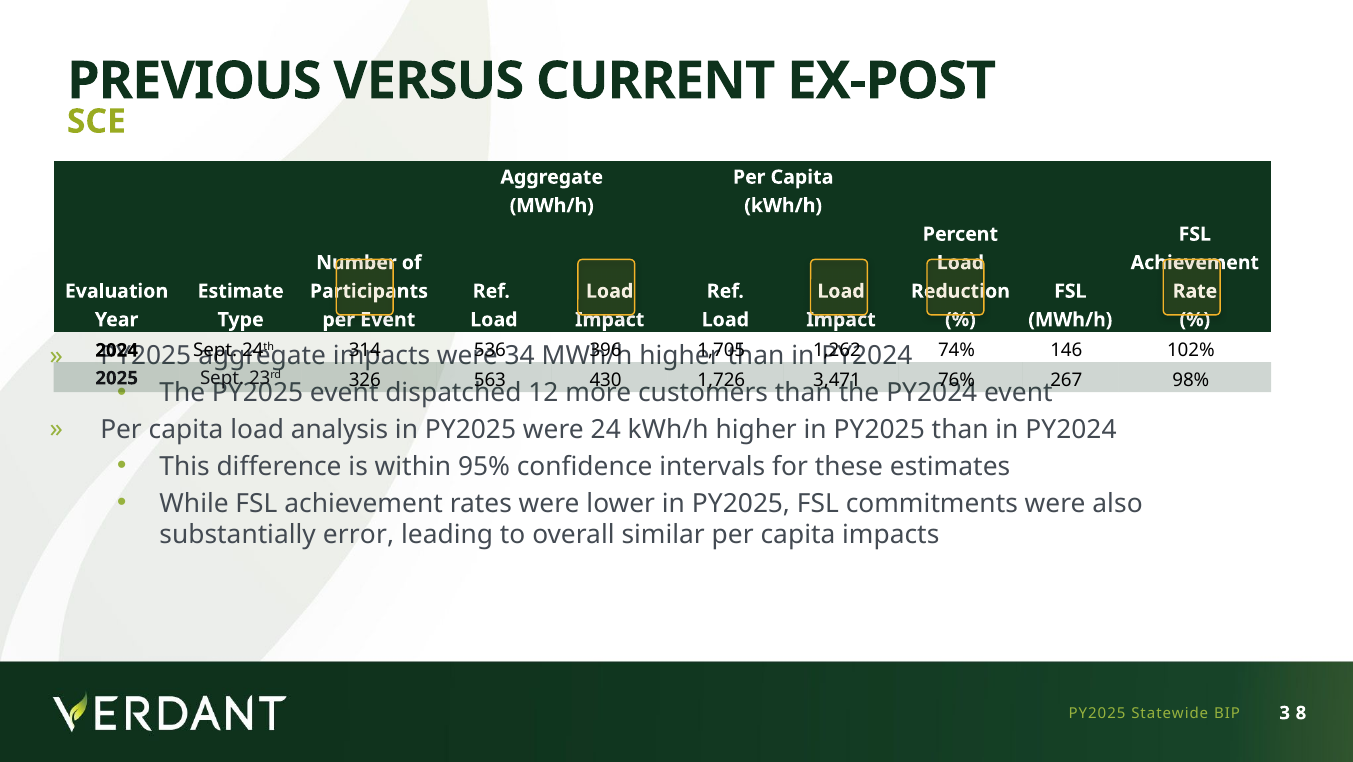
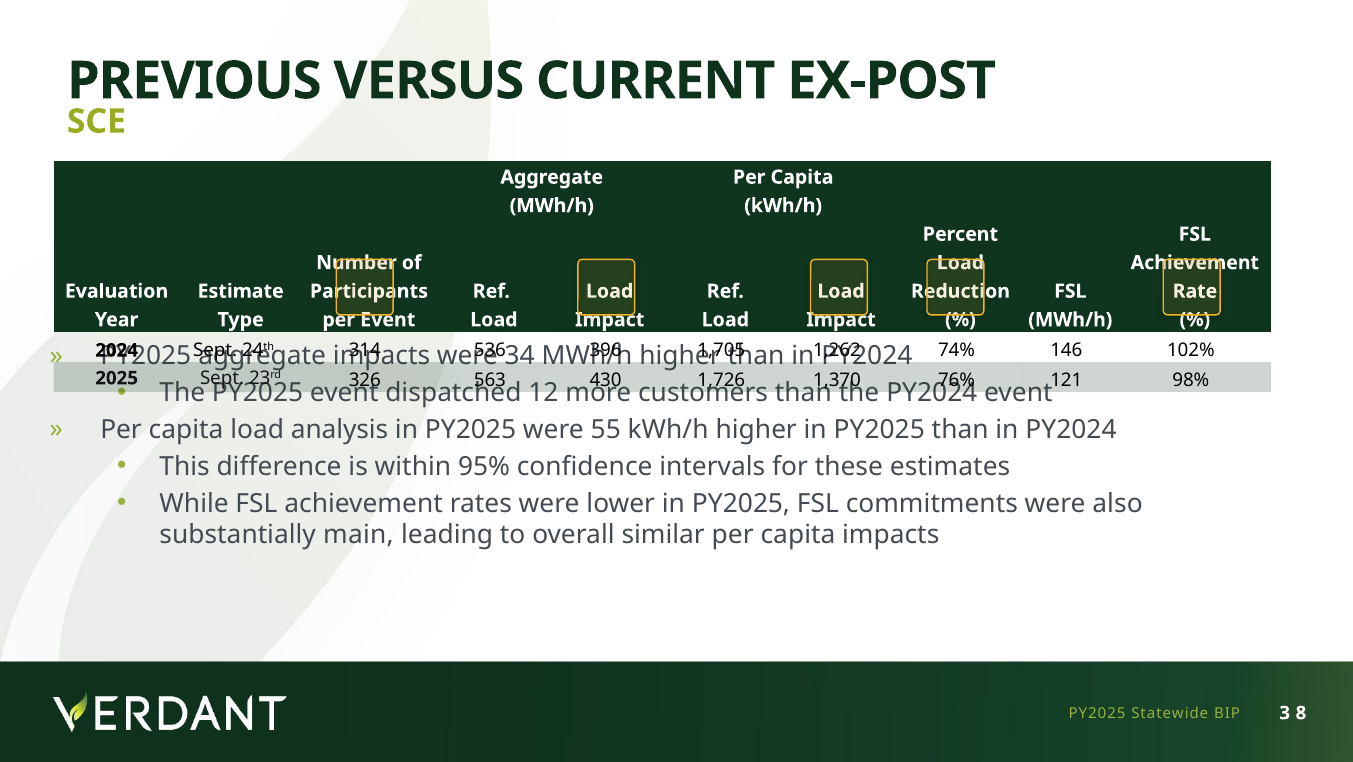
3,471: 3,471 -> 1,370 (837, 380)
267: 267 -> 121 (1066, 380)
24: 24 -> 55 (606, 430)
error: error -> main (358, 535)
